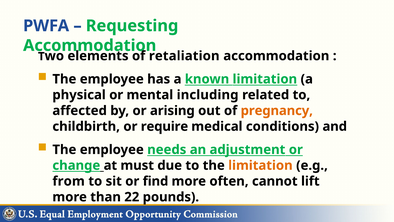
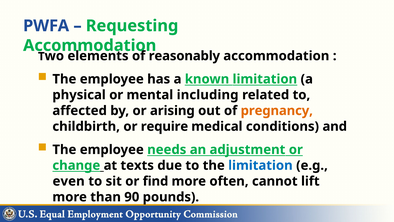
retaliation: retaliation -> reasonably (184, 56)
must: must -> texts (137, 165)
limitation colour: orange -> blue (260, 165)
from: from -> even (69, 181)
22: 22 -> 90 (132, 197)
